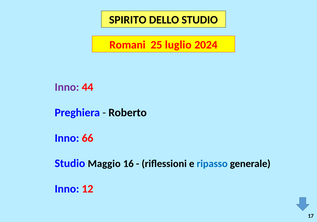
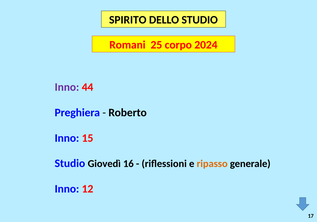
luglio: luglio -> corpo (178, 45)
66: 66 -> 15 (88, 138)
Maggio: Maggio -> Giovedì (104, 164)
ripasso colour: blue -> orange (212, 164)
